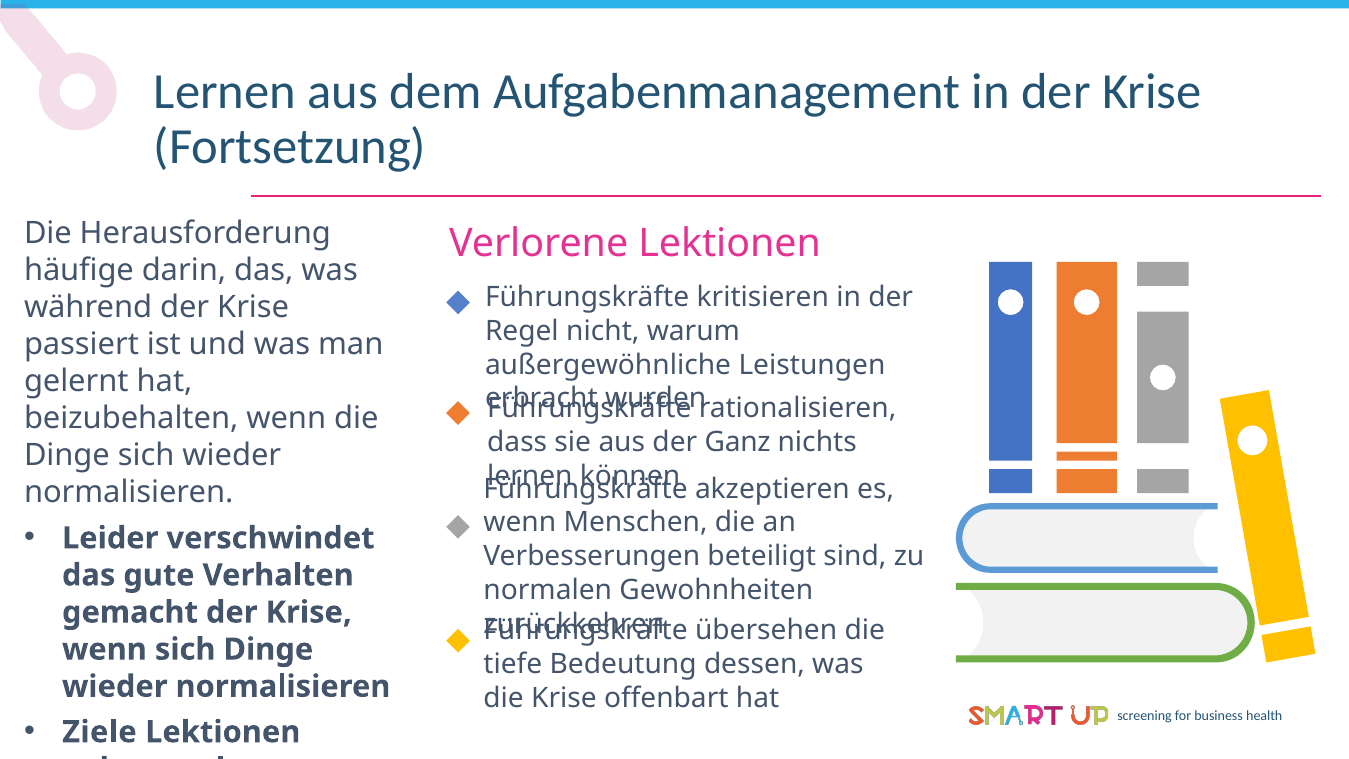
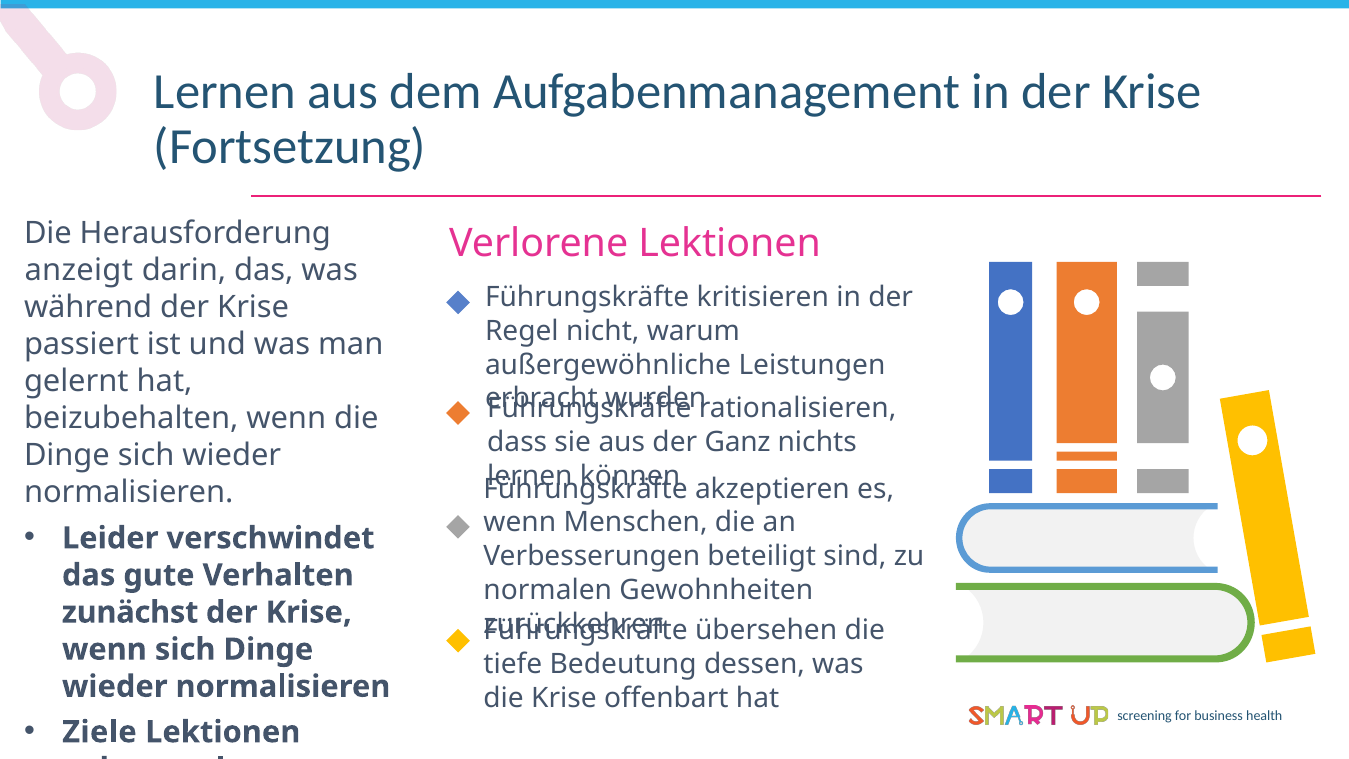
häufige: häufige -> anzeigt (79, 270)
gemacht: gemacht -> zunächst (130, 612)
